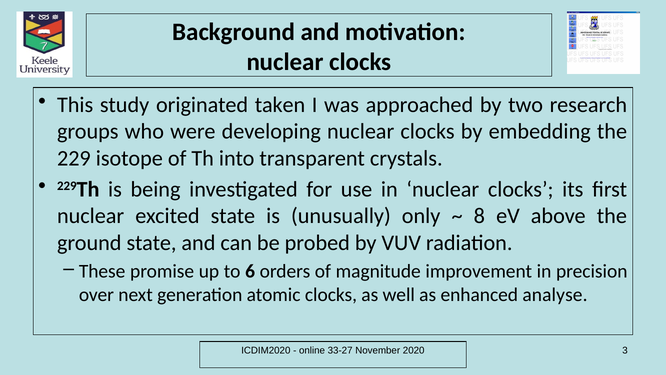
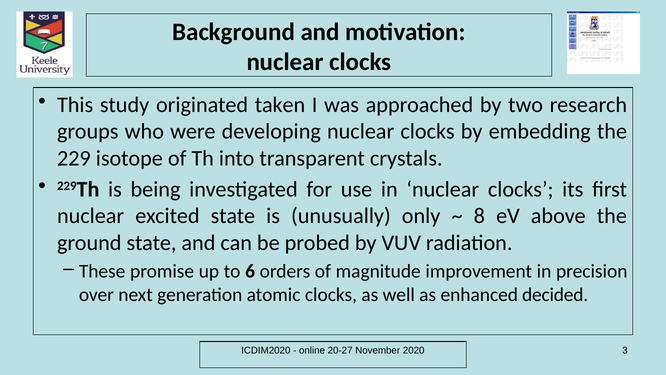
analyse: analyse -> decided (555, 294)
33-27: 33-27 -> 20-27 (340, 350)
